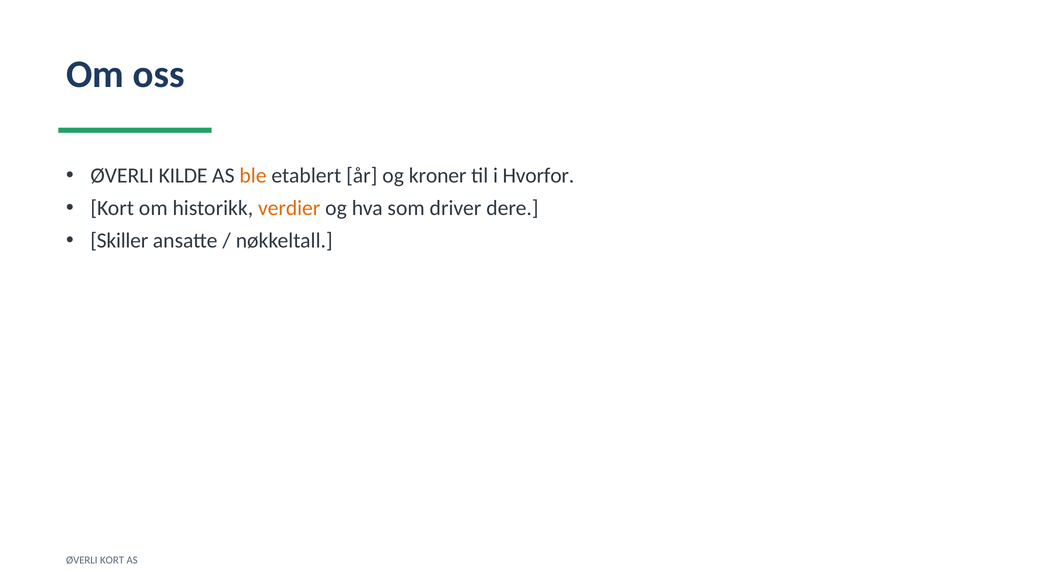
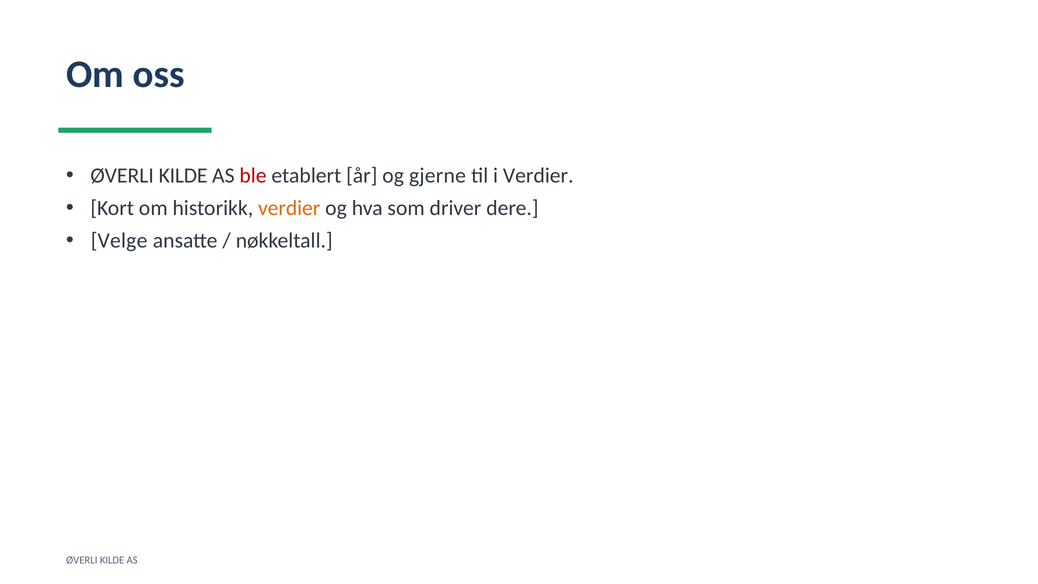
ble colour: orange -> red (253, 176)
kroner: kroner -> gjerne (437, 176)
i Hvorfor: Hvorfor -> Verdier (538, 176)
Skiller: Skiller -> Velge (119, 241)
KORT: KORT -> KILDE (112, 560)
